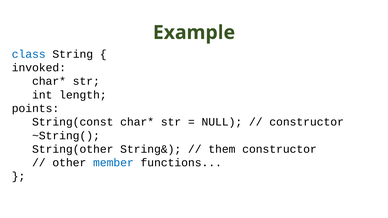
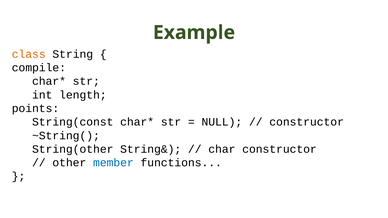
class colour: blue -> orange (29, 54)
invoked: invoked -> compile (39, 68)
them: them -> char (222, 149)
